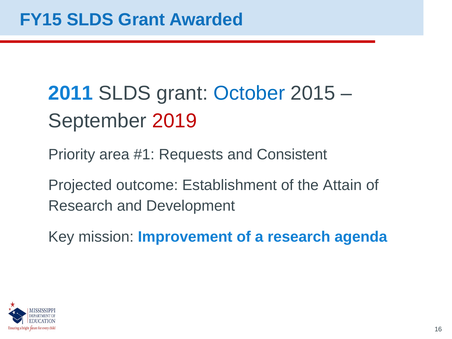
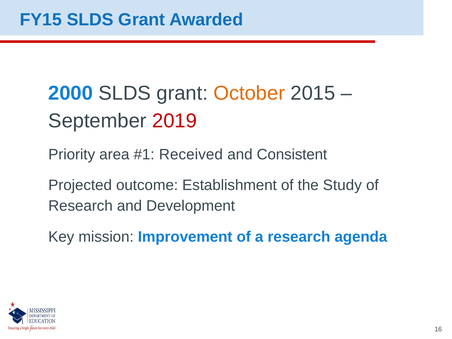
2011: 2011 -> 2000 (71, 93)
October colour: blue -> orange (249, 93)
Requests: Requests -> Received (191, 154)
Attain: Attain -> Study (342, 185)
